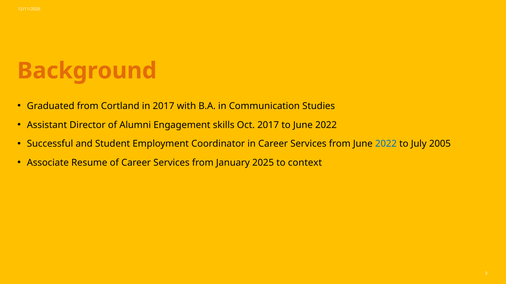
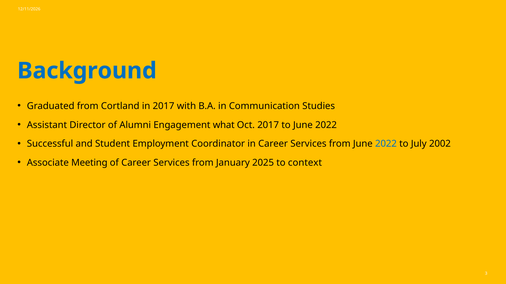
Background colour: orange -> blue (87, 71)
skills: skills -> what (224, 125)
2005: 2005 -> 2002 (440, 144)
Resume: Resume -> Meeting (89, 163)
